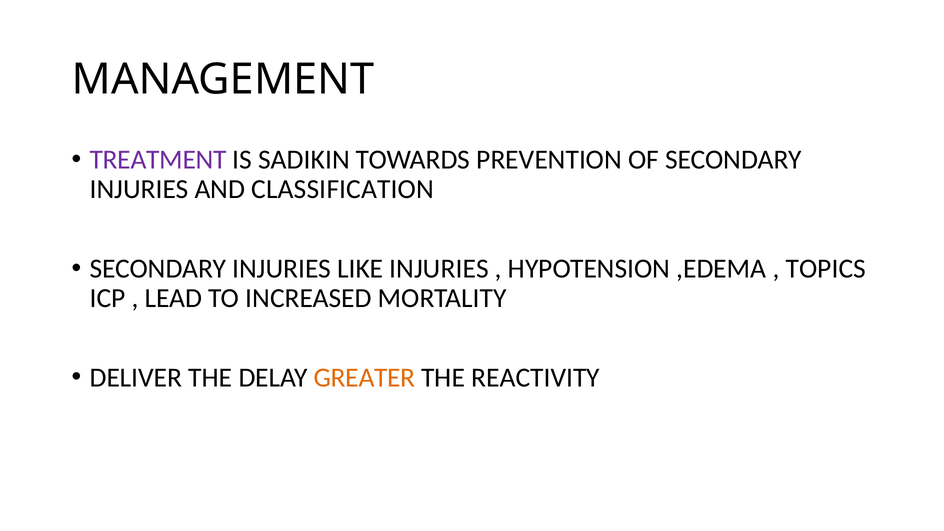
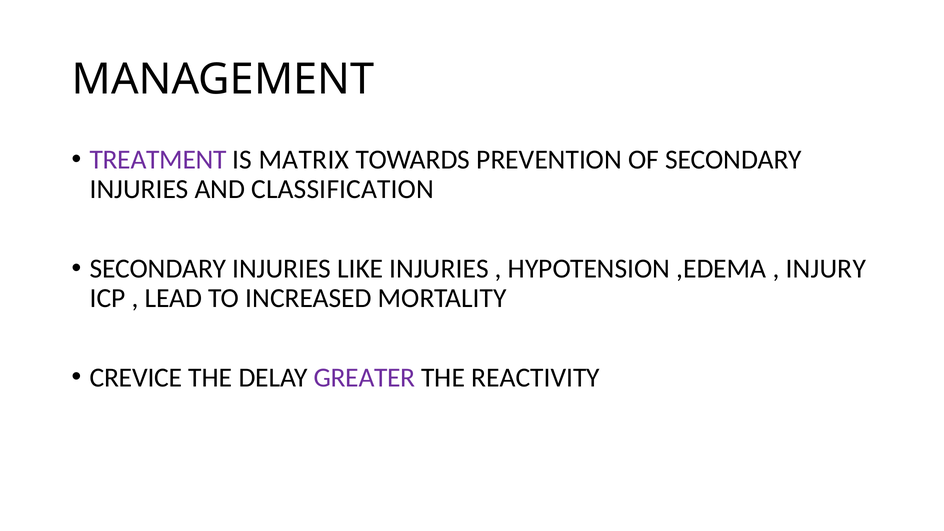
SADIKIN: SADIKIN -> MATRIX (304, 160)
TOPICS: TOPICS -> INJURY (826, 269)
DELIVER: DELIVER -> CREVICE (136, 377)
GREATER colour: orange -> purple (365, 377)
